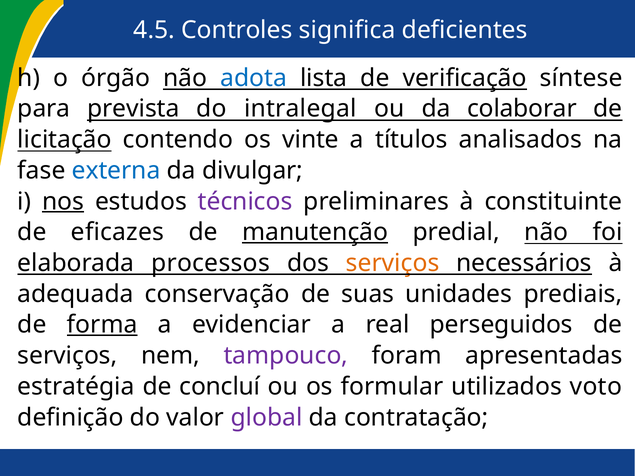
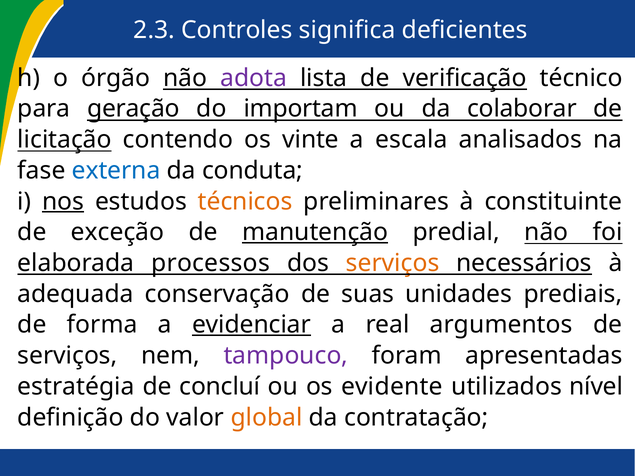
4.5: 4.5 -> 2.3 (154, 30)
adota colour: blue -> purple (254, 78)
síntese: síntese -> técnico (581, 78)
prevista: prevista -> geração (133, 109)
intralegal: intralegal -> importam (301, 109)
títulos: títulos -> escala (411, 140)
divulgar: divulgar -> conduta (253, 171)
técnicos colour: purple -> orange (245, 201)
eficazes: eficazes -> exceção (118, 232)
forma underline: present -> none (102, 325)
evidenciar underline: none -> present (252, 325)
perseguidos: perseguidos -> argumentos (501, 325)
formular: formular -> evidente (392, 387)
voto: voto -> nível (596, 387)
global colour: purple -> orange (266, 418)
